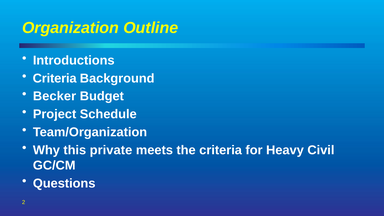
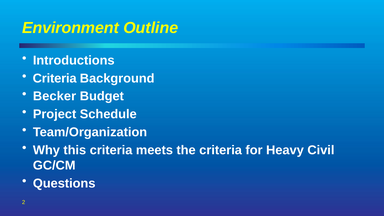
Organization: Organization -> Environment (70, 28)
this private: private -> criteria (111, 150)
